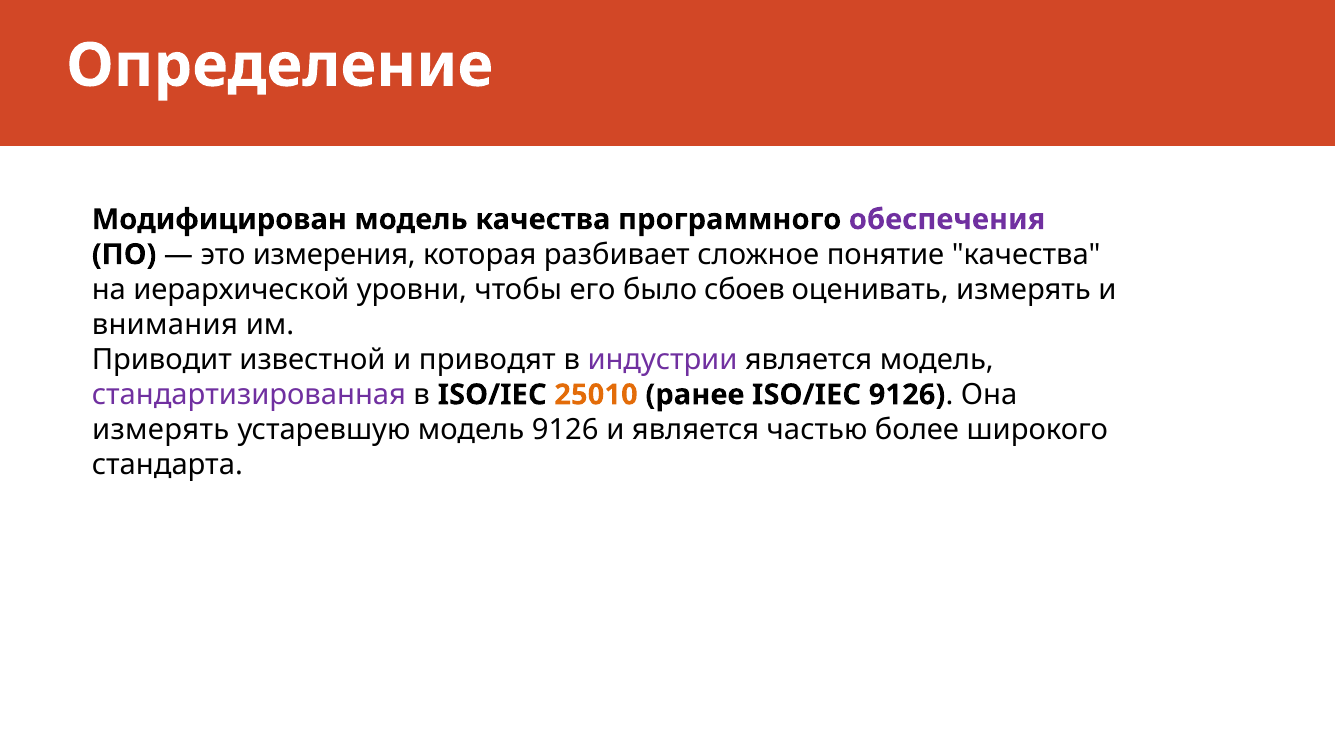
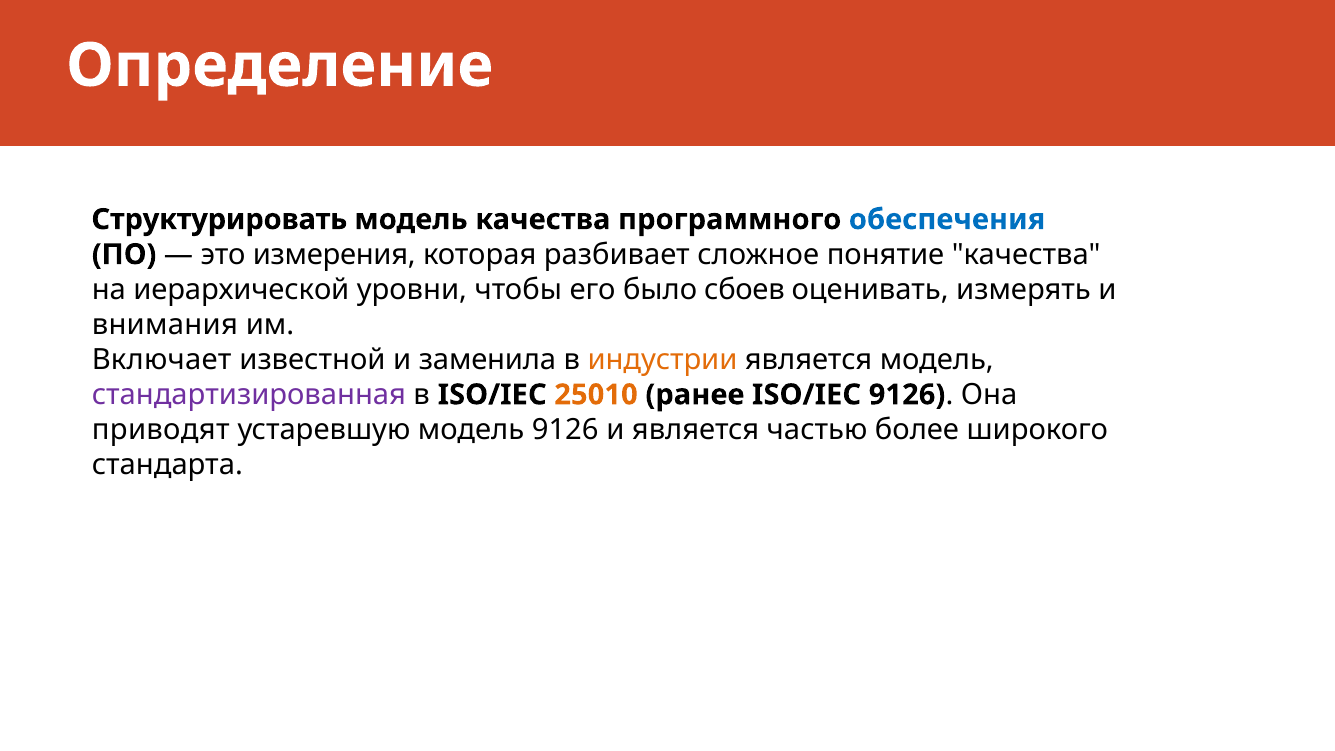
Модифицирован: Модифицирован -> Структурировать (219, 219)
обеспечения colour: purple -> blue (947, 219)
Приводит: Приводит -> Включает (162, 360)
приводят: приводят -> заменила (488, 360)
индустрии colour: purple -> orange (662, 360)
измерять: измерять -> приводят (161, 430)
